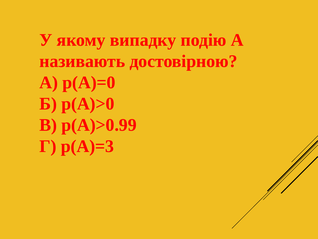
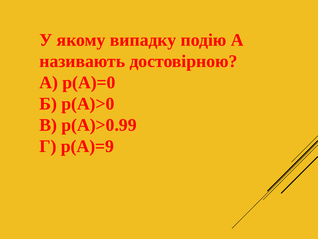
р(А)=3: р(А)=3 -> р(А)=9 (87, 146)
